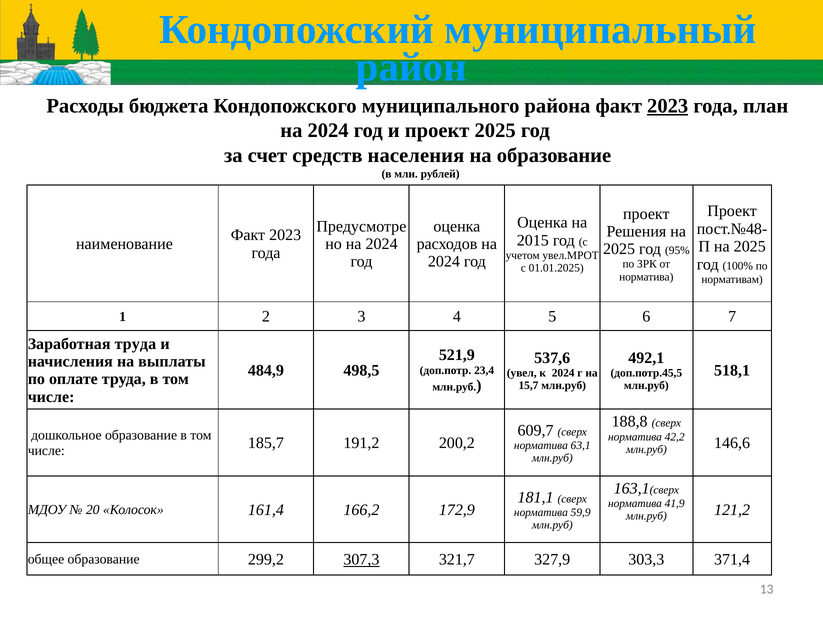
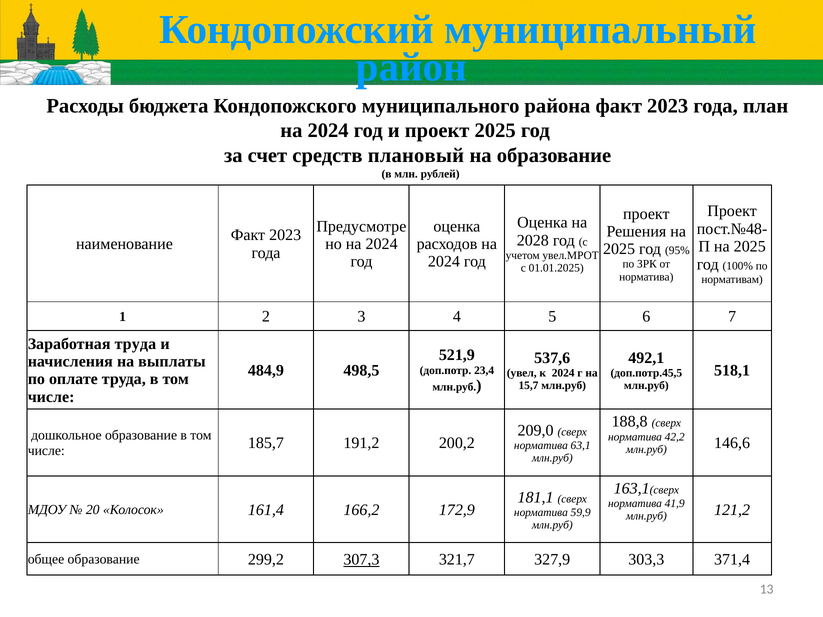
2023 underline: present -> none (668, 106)
населения: населения -> плановый (416, 155)
2015: 2015 -> 2028 (533, 240)
609,7: 609,7 -> 209,0 (536, 431)
